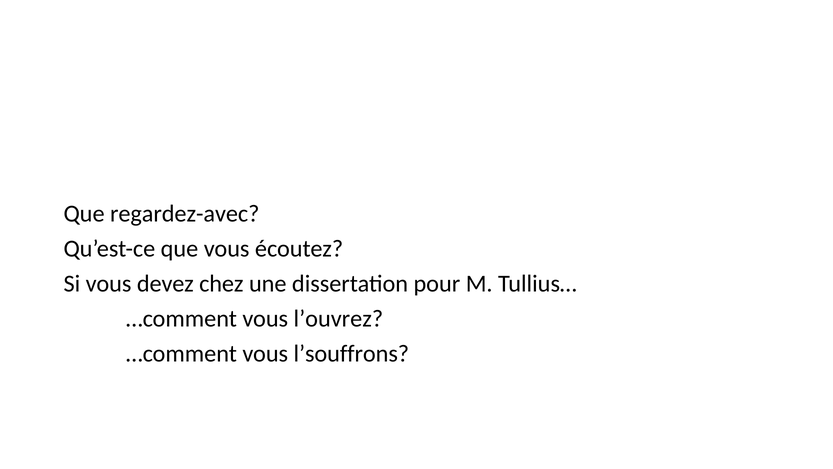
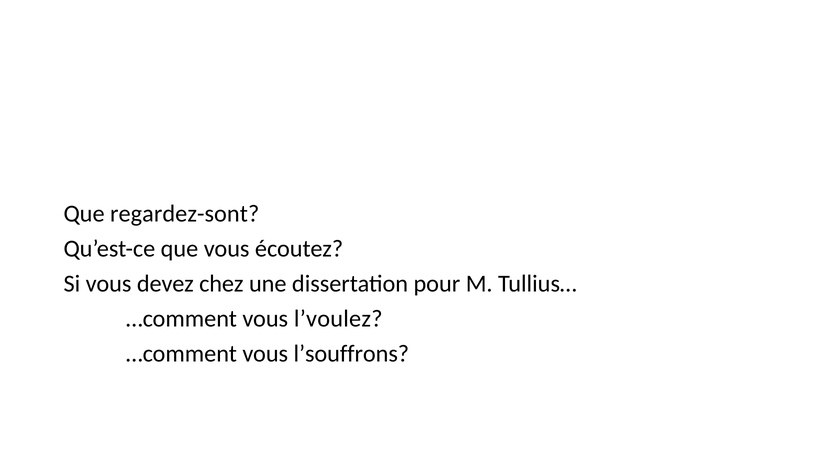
regardez-avec: regardez-avec -> regardez-sont (185, 214)
l’ouvrez: l’ouvrez -> l’voulez (338, 318)
